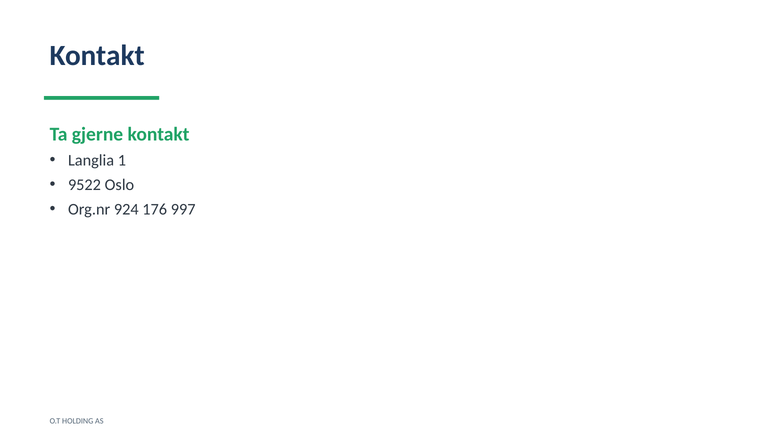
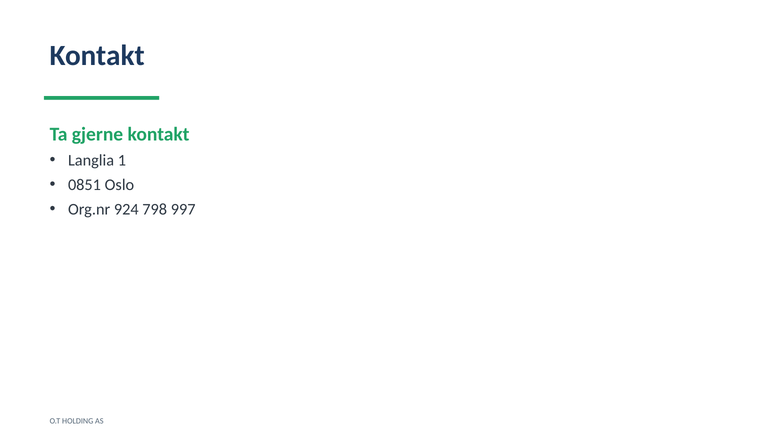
9522: 9522 -> 0851 (84, 185)
176: 176 -> 798 (155, 209)
